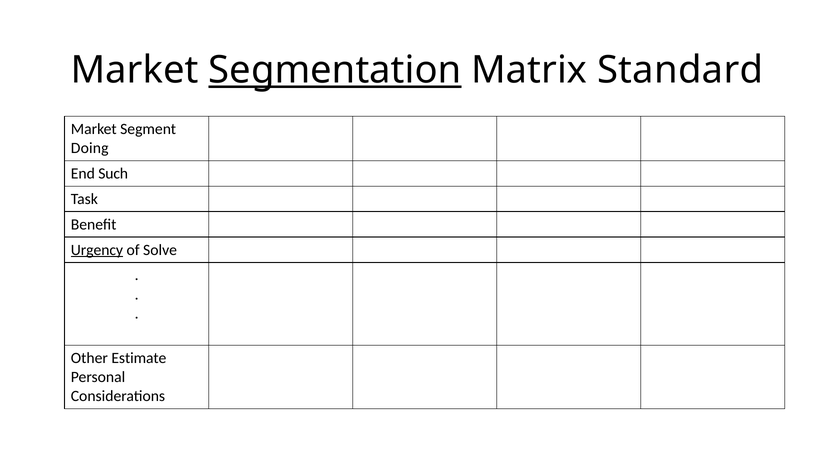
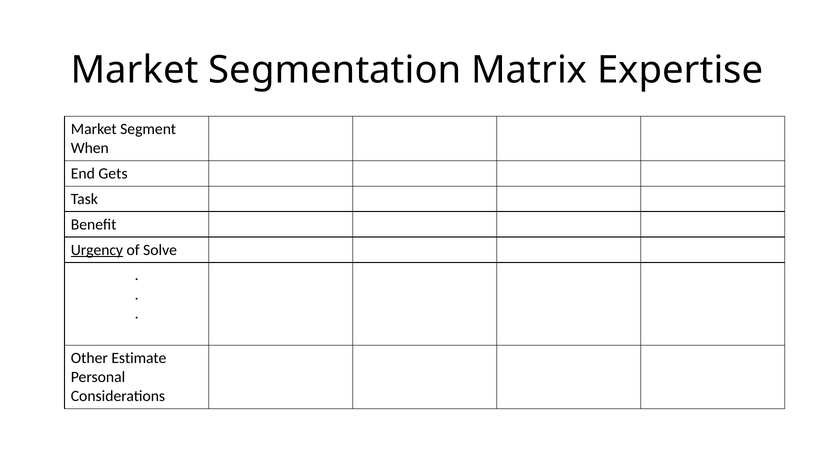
Segmentation underline: present -> none (335, 70)
Standard: Standard -> Expertise (680, 70)
Doing: Doing -> When (90, 148)
Such: Such -> Gets (113, 174)
